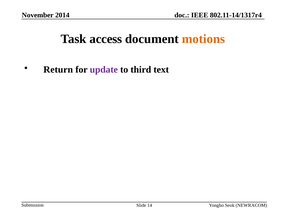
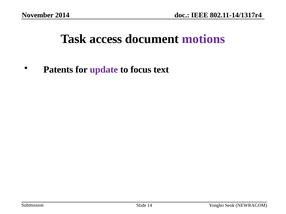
motions colour: orange -> purple (204, 39)
Return: Return -> Patents (58, 70)
third: third -> focus (141, 70)
